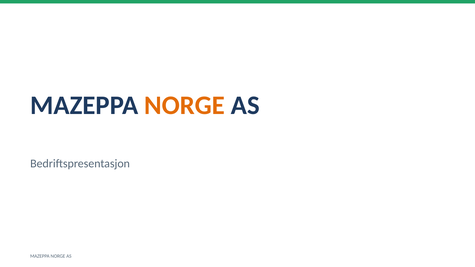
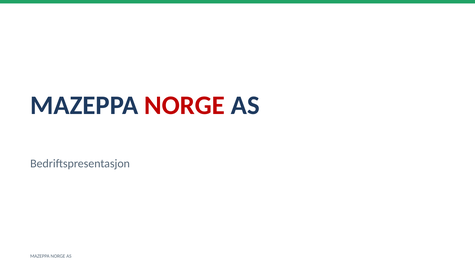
NORGE colour: orange -> red (185, 105)
